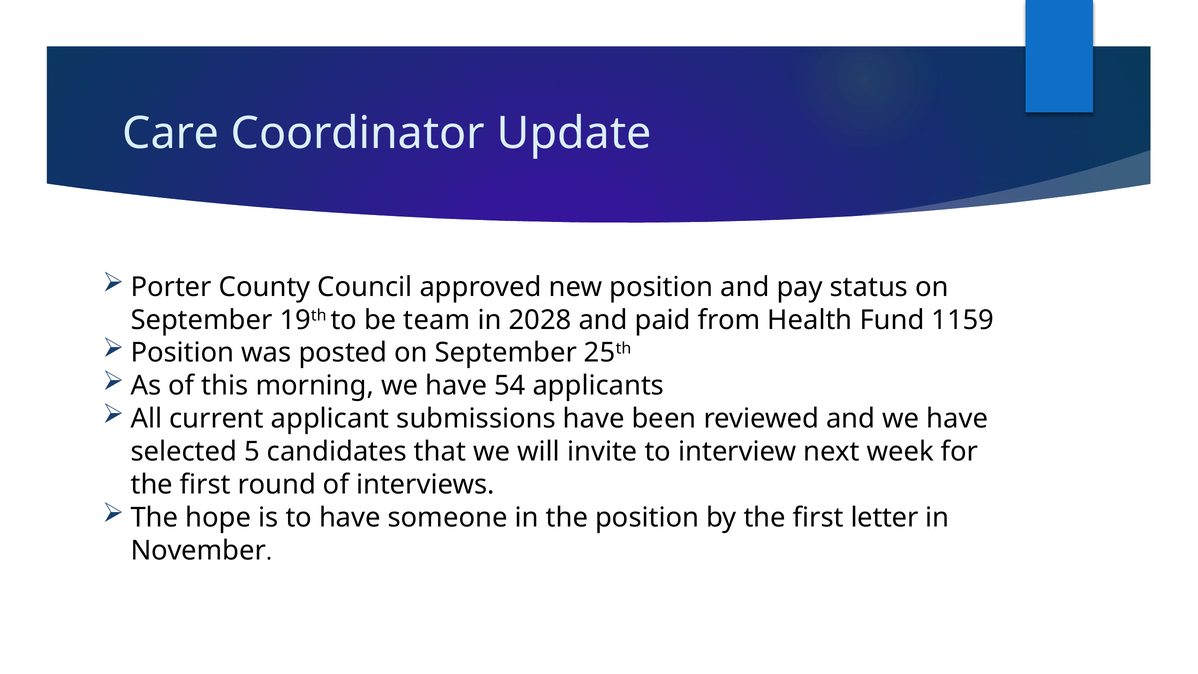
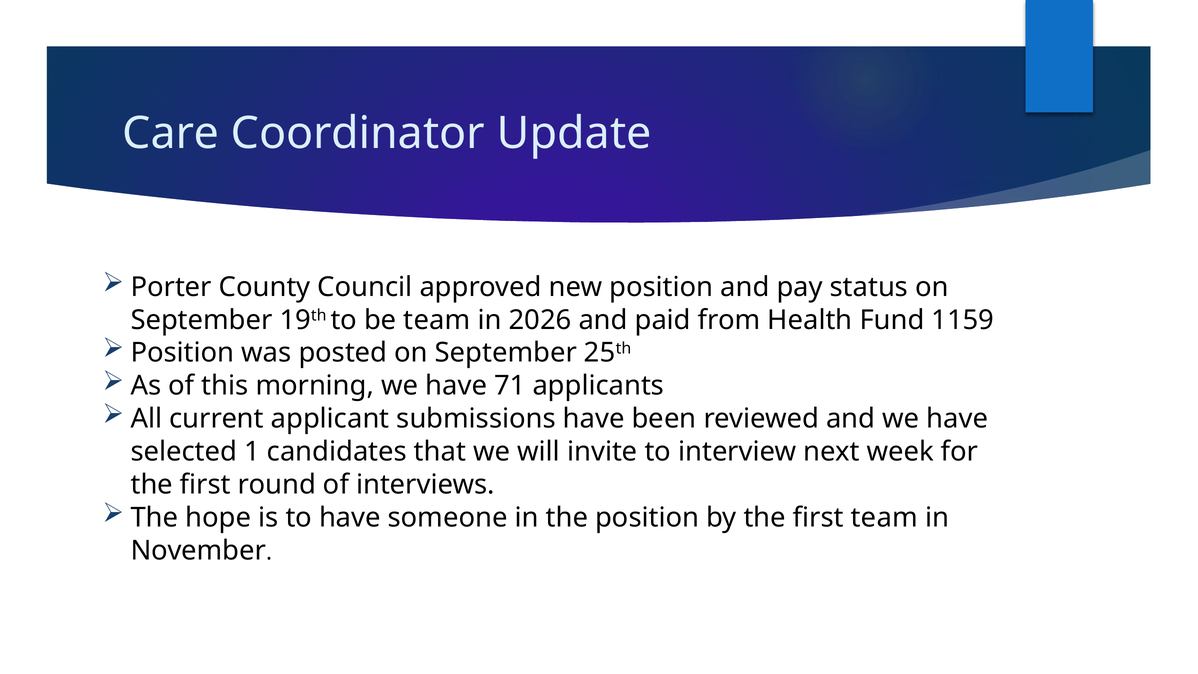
2028: 2028 -> 2026 (540, 320)
54: 54 -> 71 (510, 386)
5: 5 -> 1 (252, 452)
first letter: letter -> team (884, 518)
